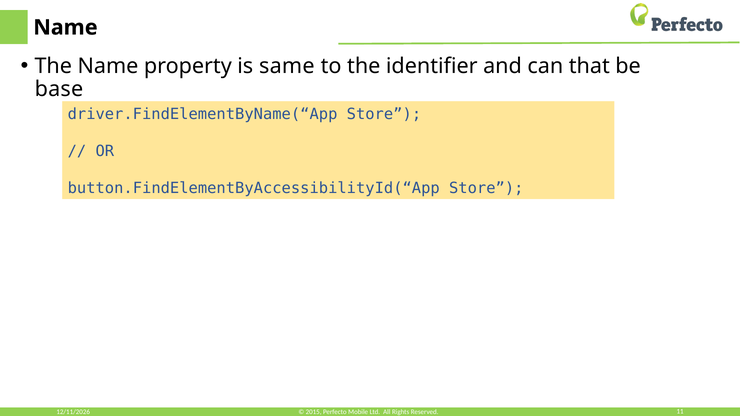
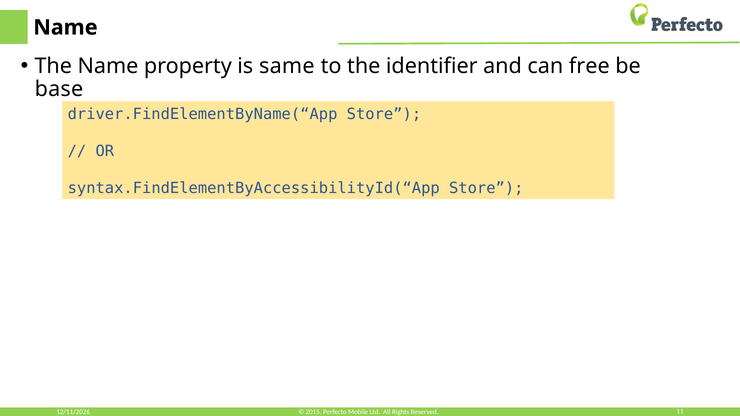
that: that -> free (589, 66)
button.FindElementByAccessibilityId(“App: button.FindElementByAccessibilityId(“App -> syntax.FindElementByAccessibilityId(“App (254, 188)
